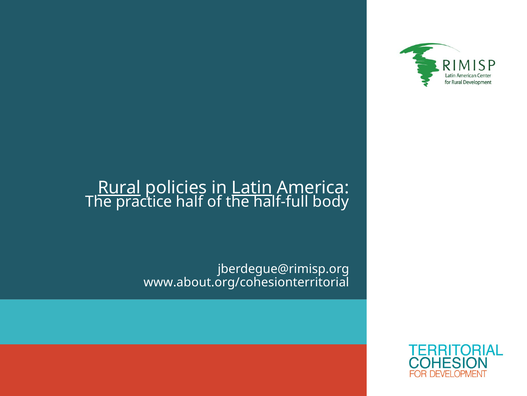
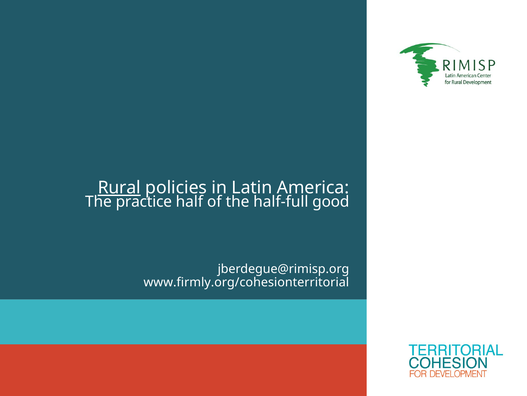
Latin underline: present -> none (252, 187)
body: body -> good (331, 201)
www.about.org/cohesionterritorial: www.about.org/cohesionterritorial -> www.firmly.org/cohesionterritorial (246, 282)
